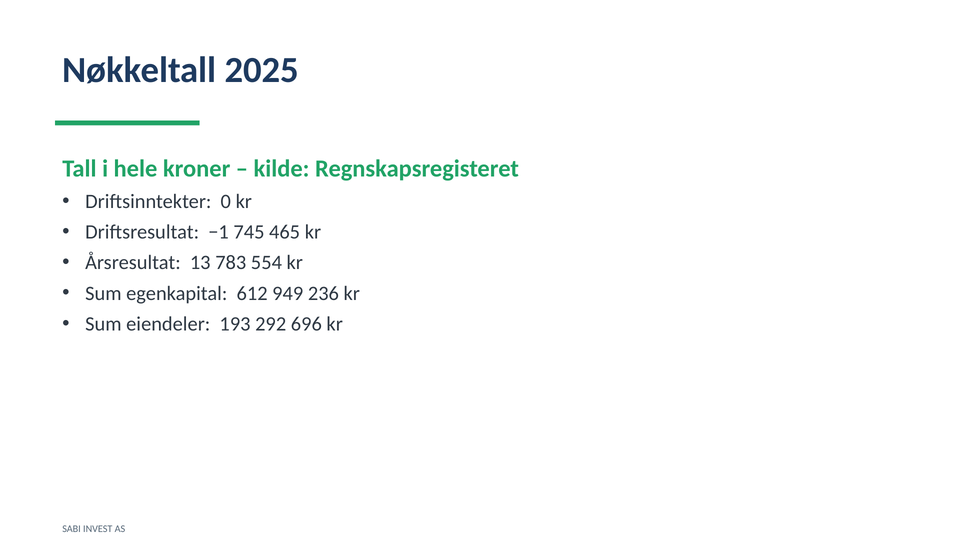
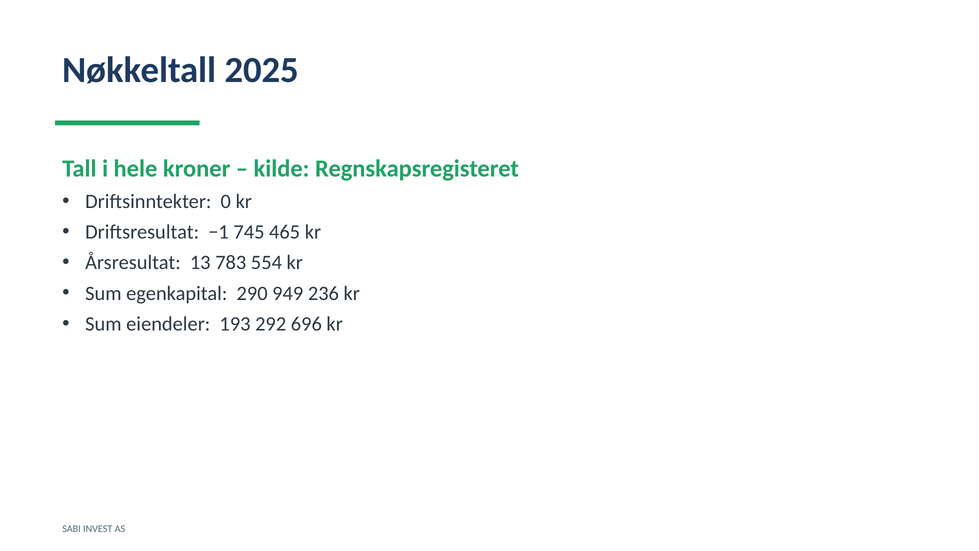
612: 612 -> 290 (252, 293)
